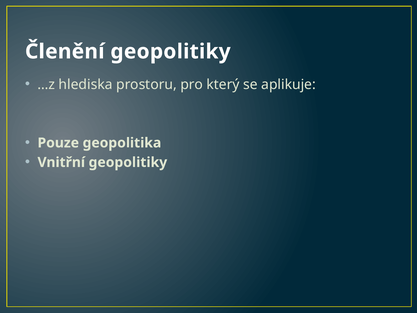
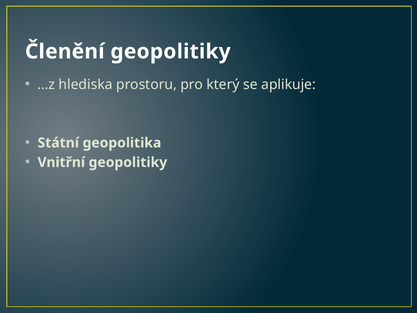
Pouze: Pouze -> Státní (58, 143)
